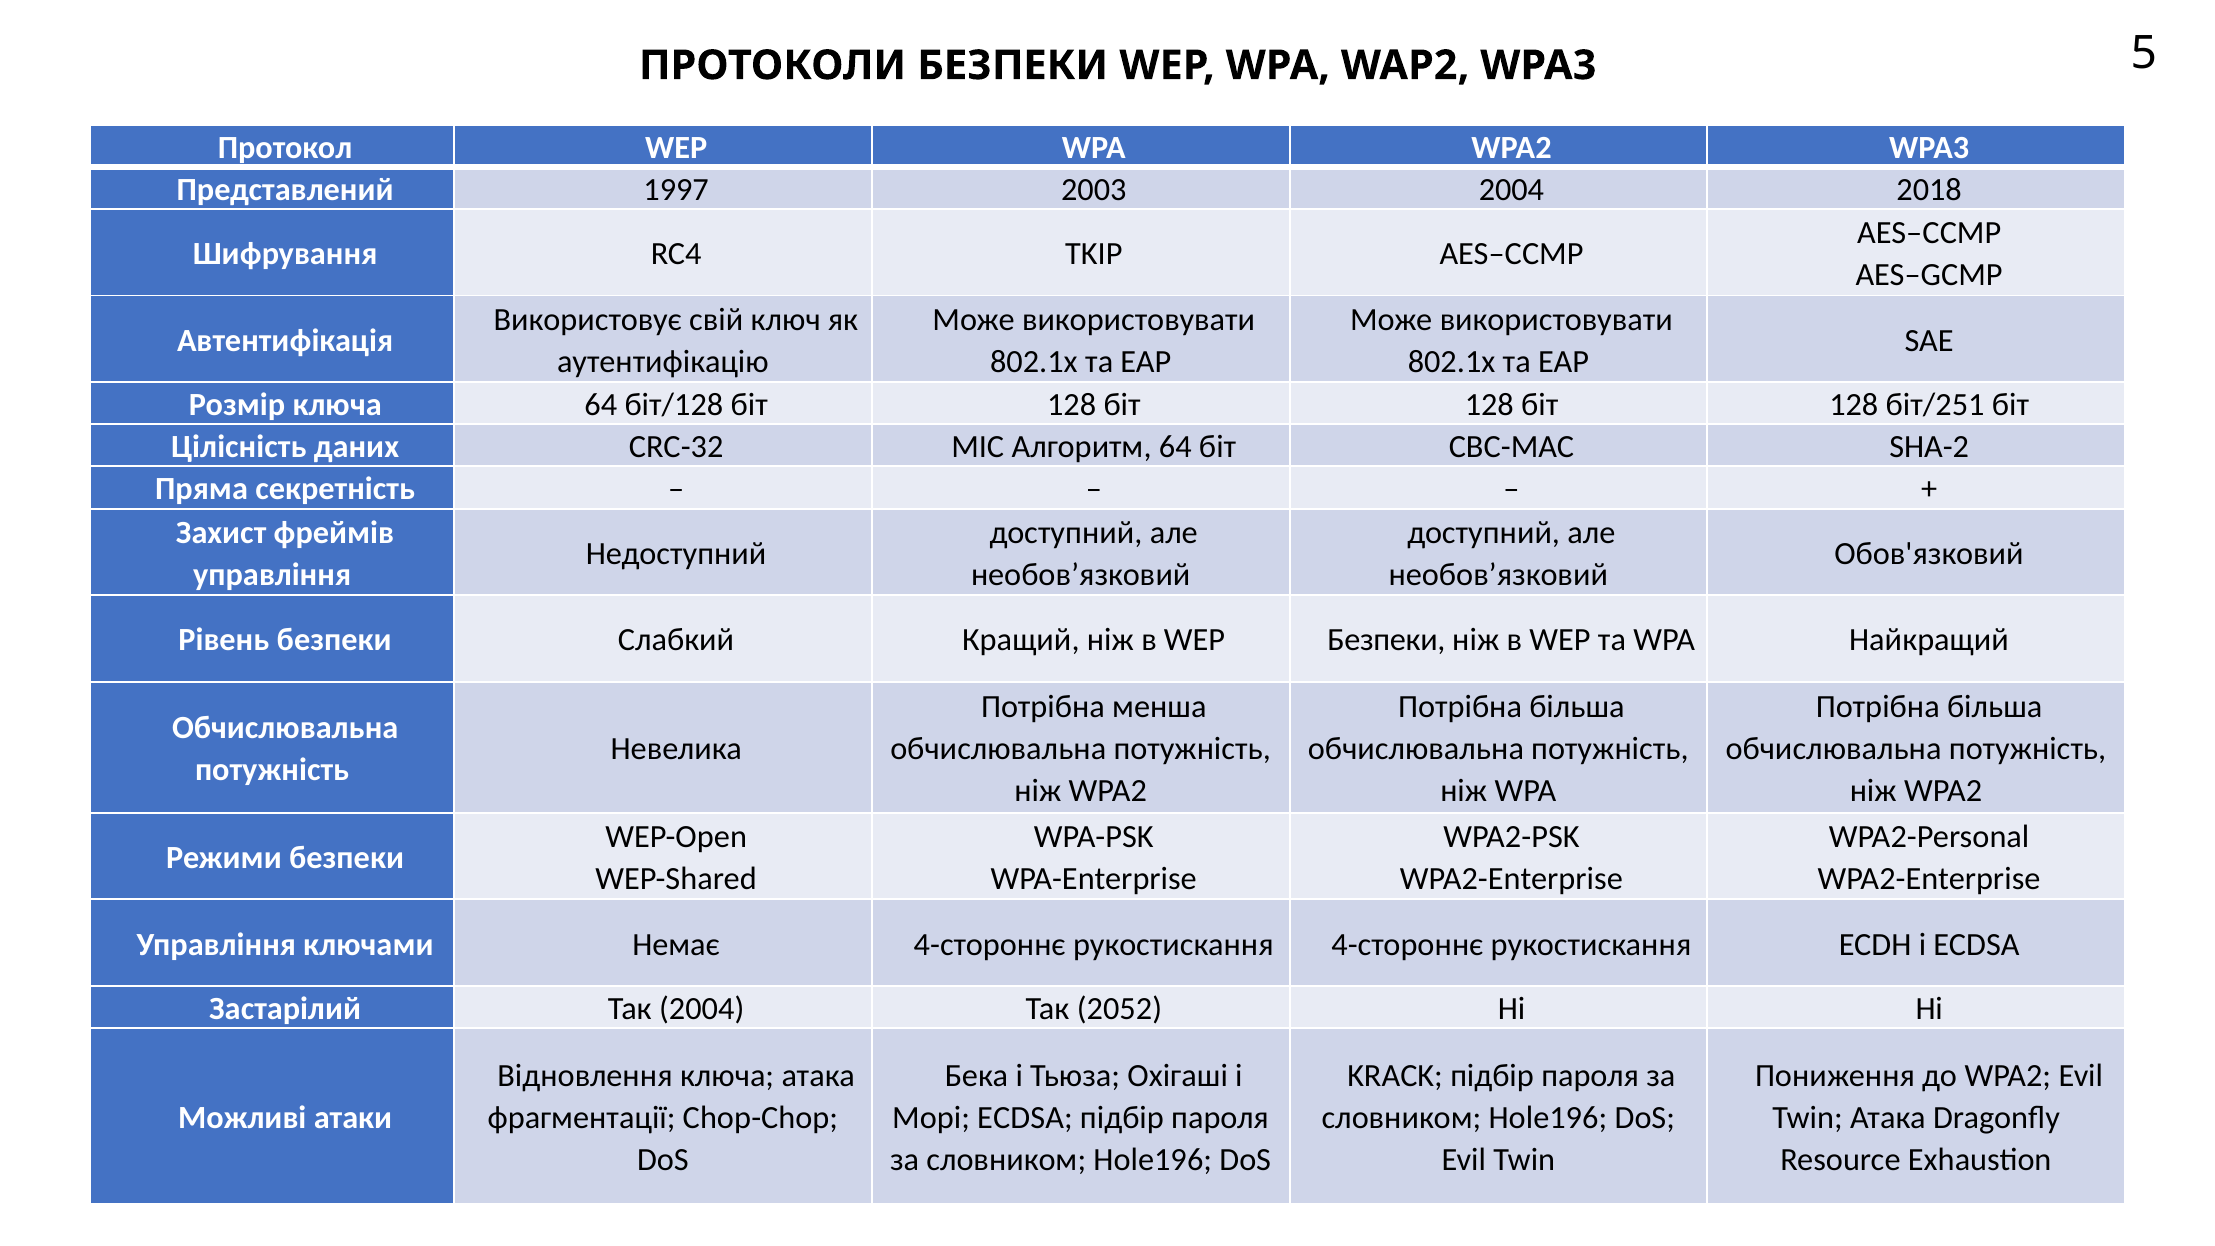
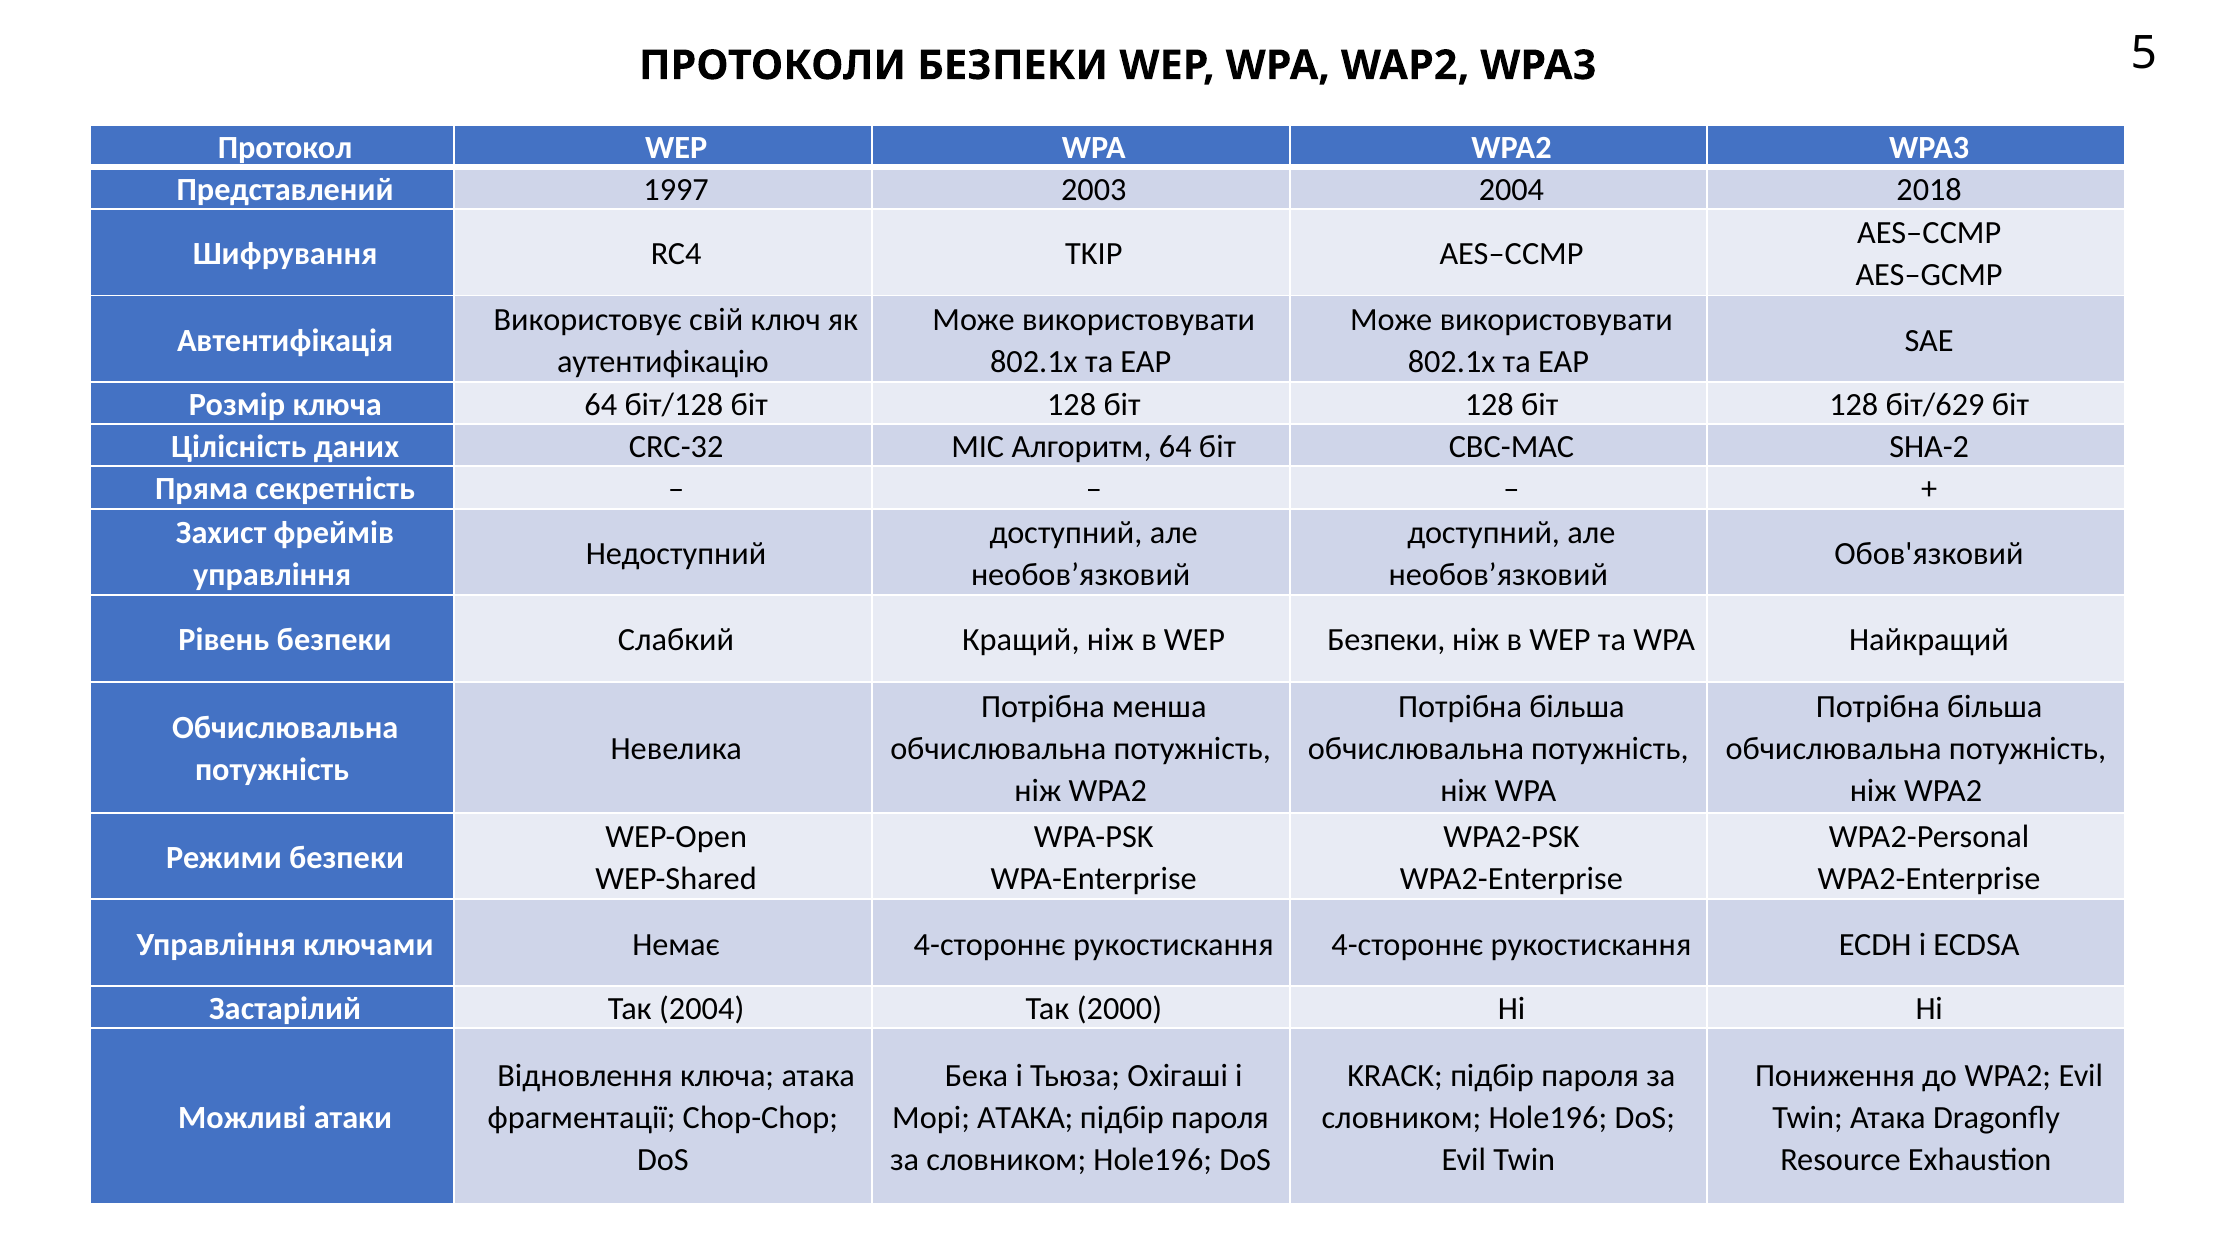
біт/251: біт/251 -> біт/629 (1935, 405)
2052: 2052 -> 2000 (1119, 1009)
Морі ECDSA: ECDSA -> АТАКА (1025, 1118)
